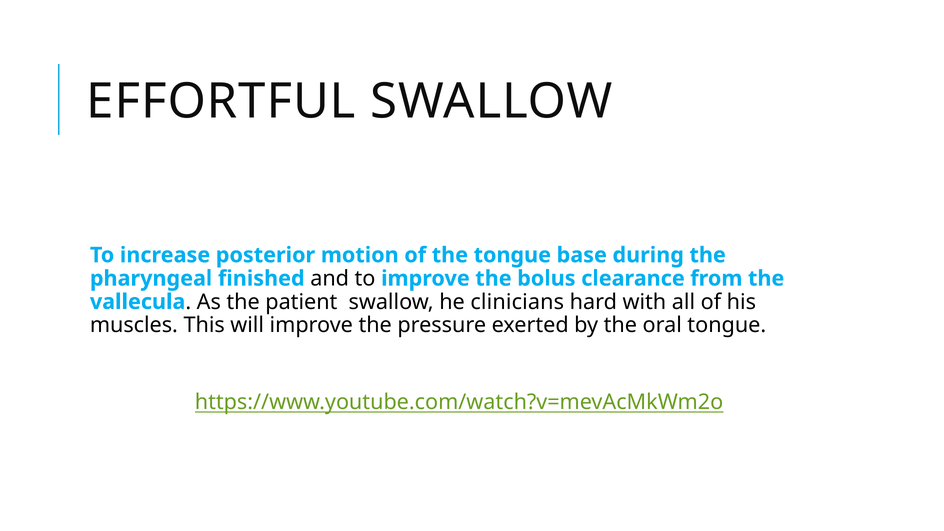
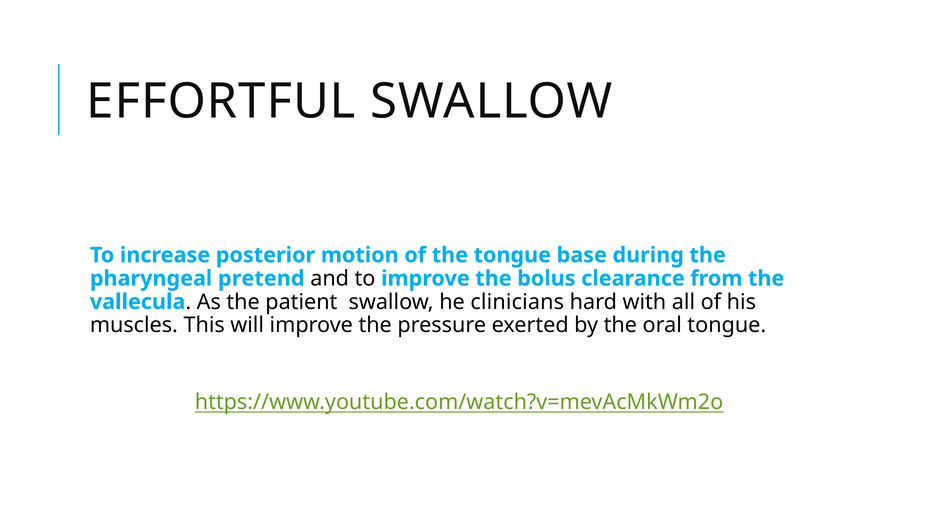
finished: finished -> pretend (261, 279)
